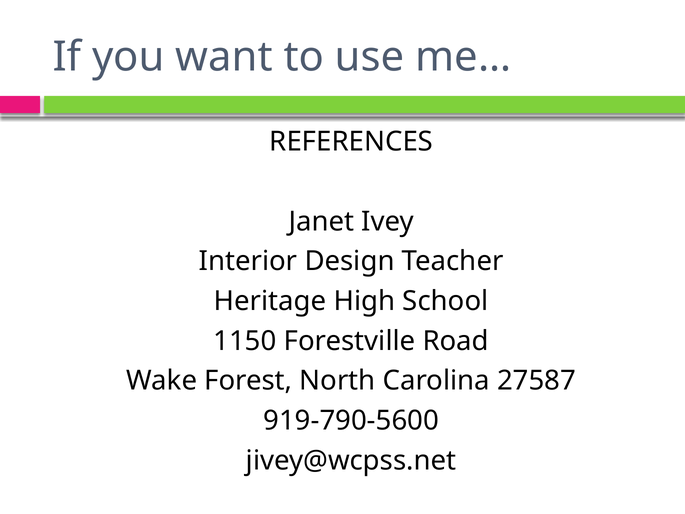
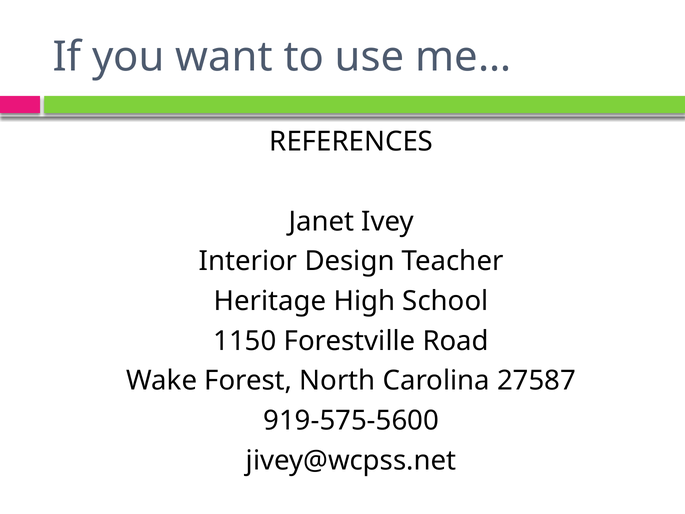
919-790-5600: 919-790-5600 -> 919-575-5600 (351, 420)
